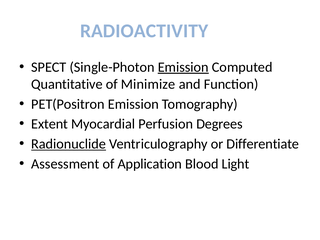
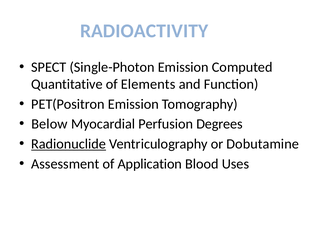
Emission underline: present -> none (183, 67)
Minimize: Minimize -> Elements (148, 84)
Extent: Extent -> Below (49, 124)
Differentiate: Differentiate -> Dobutamine (263, 144)
Light: Light -> Uses (235, 164)
